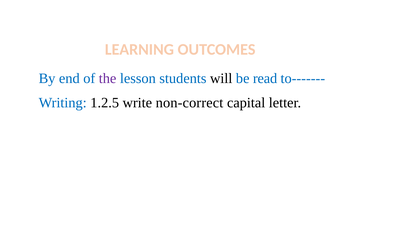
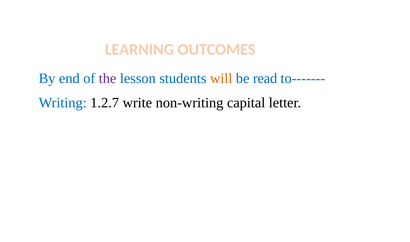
will colour: black -> orange (221, 78)
1.2.5: 1.2.5 -> 1.2.7 (105, 103)
non-correct: non-correct -> non-writing (190, 103)
